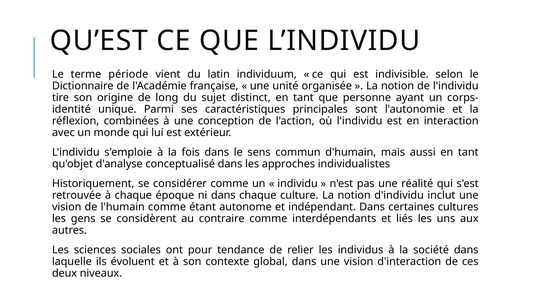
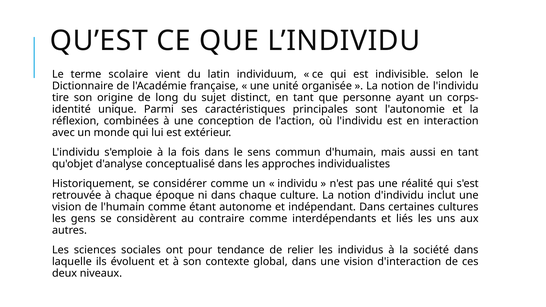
période: période -> scolaire (128, 74)
